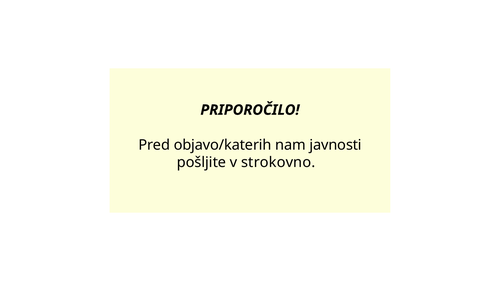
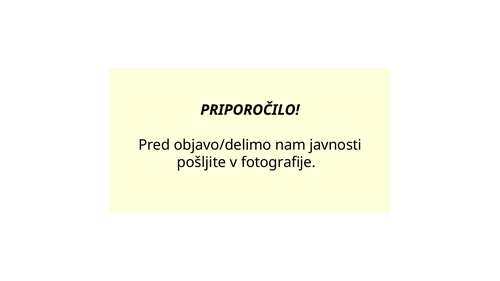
objavo/katerih: objavo/katerih -> objavo/delimo (223, 145)
strokovno: strokovno -> fotografije (278, 163)
